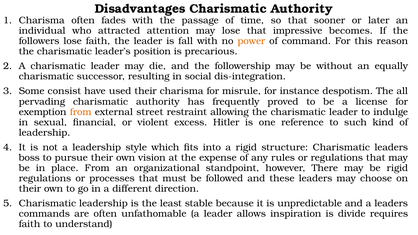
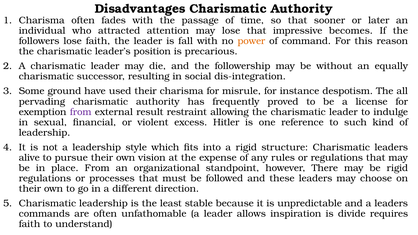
consist: consist -> ground (64, 91)
from colour: orange -> purple (81, 112)
street: street -> result (150, 112)
boss: boss -> alive (29, 158)
